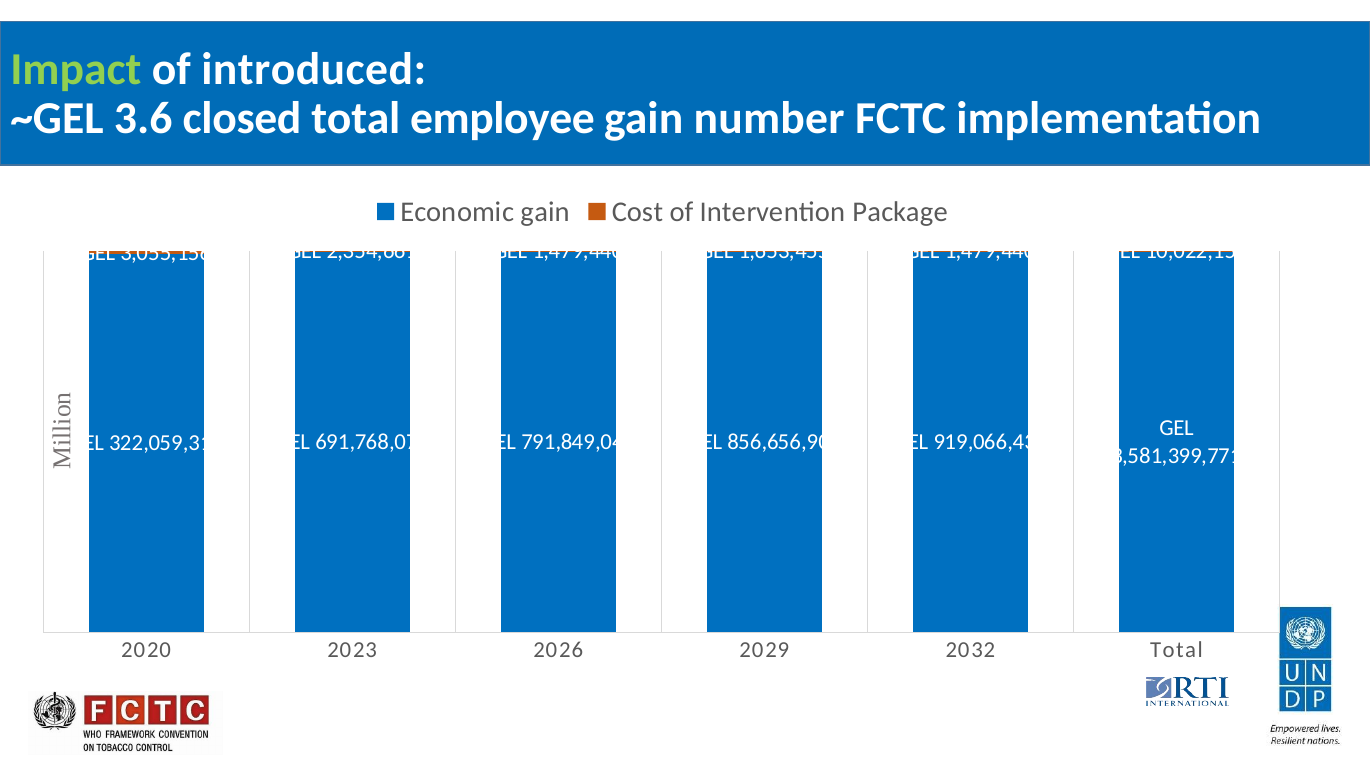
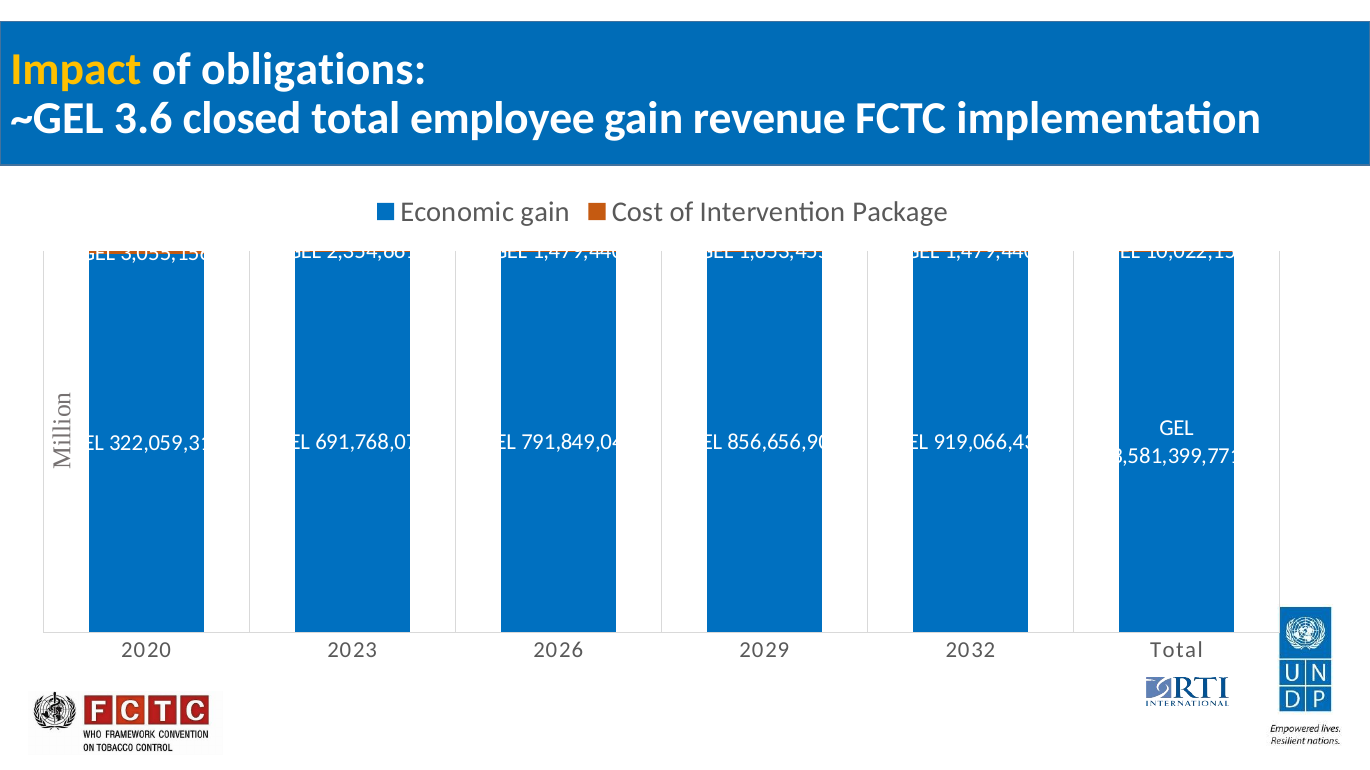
Impact colour: light green -> yellow (76, 69)
introduced: introduced -> obligations (314, 69)
number: number -> revenue (769, 119)
